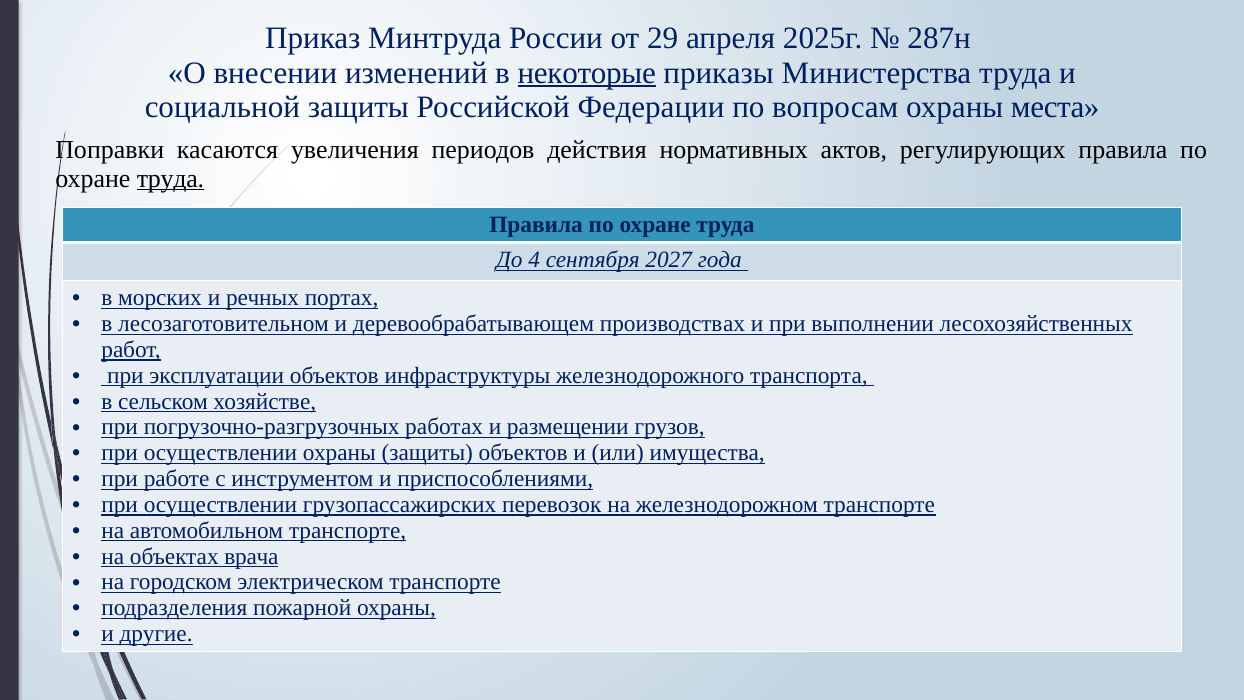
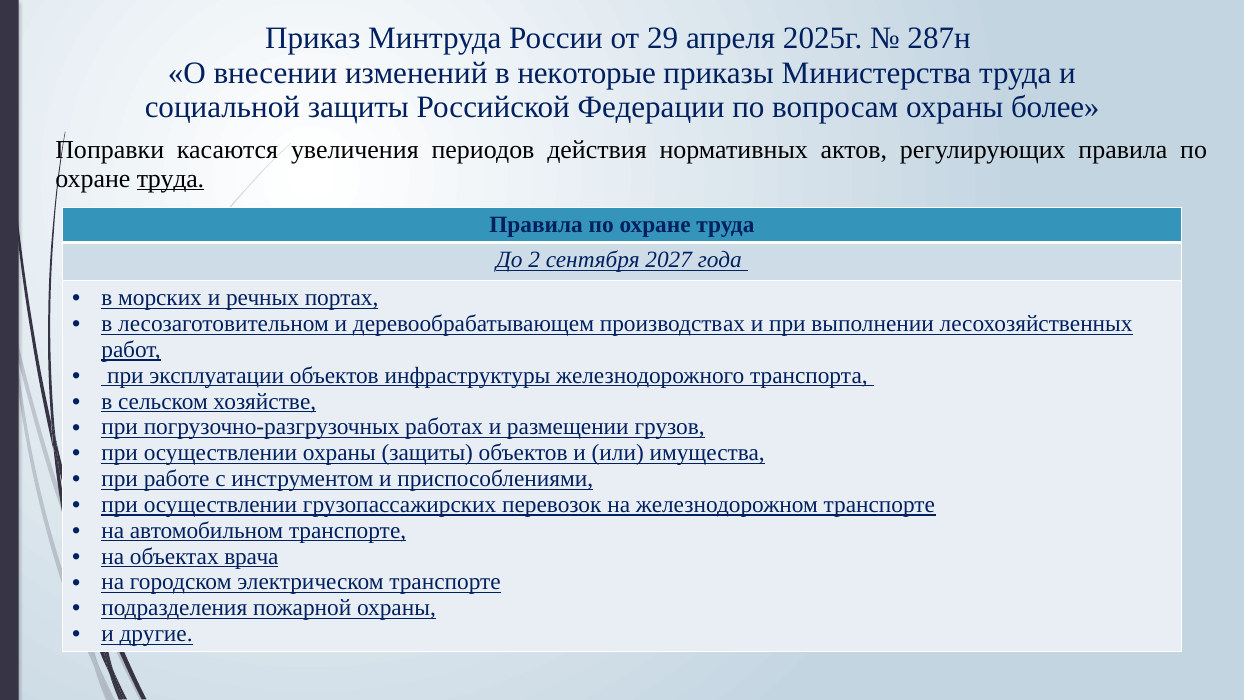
некоторые underline: present -> none (587, 73)
места: места -> более (1055, 107)
4: 4 -> 2 (534, 260)
